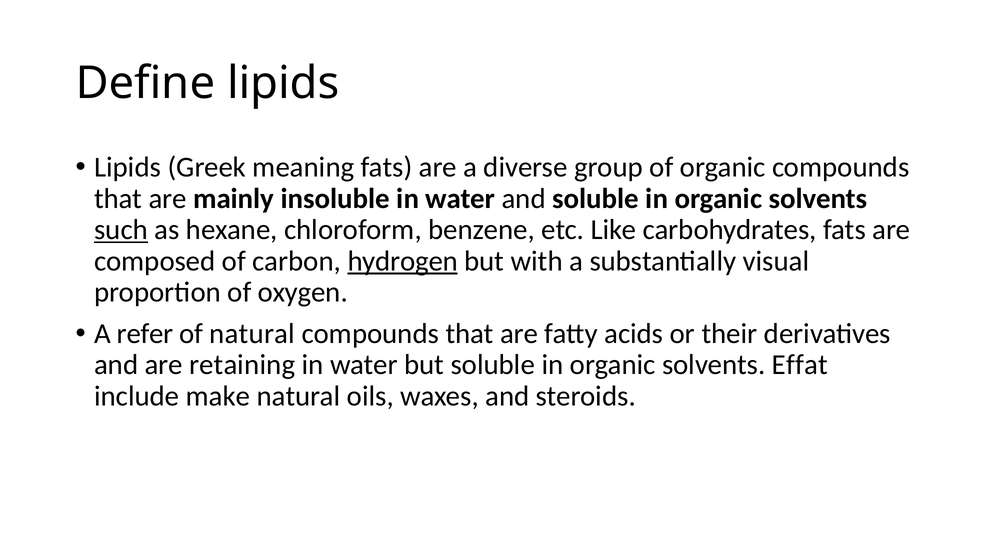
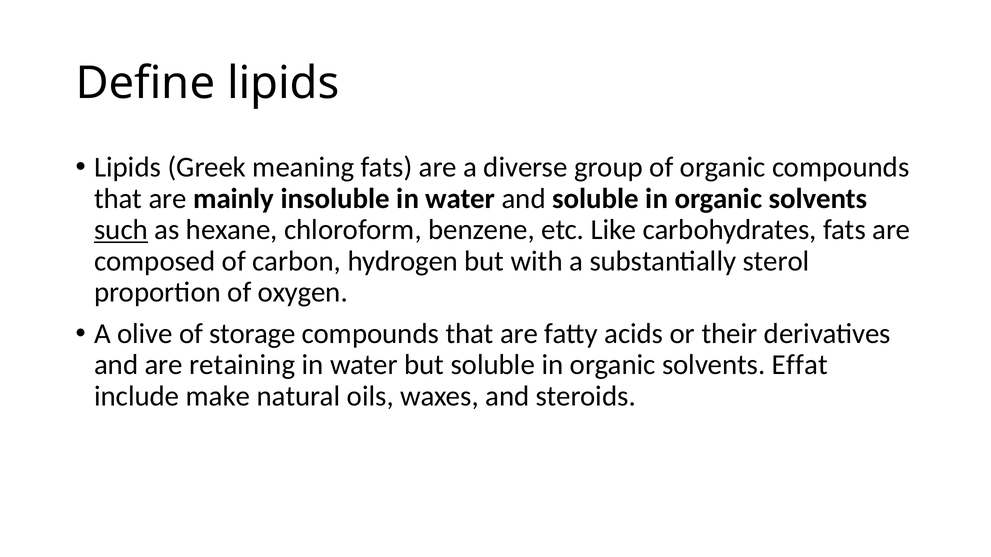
hydrogen underline: present -> none (403, 261)
visual: visual -> sterol (776, 261)
refer: refer -> olive (145, 334)
of natural: natural -> storage (253, 334)
